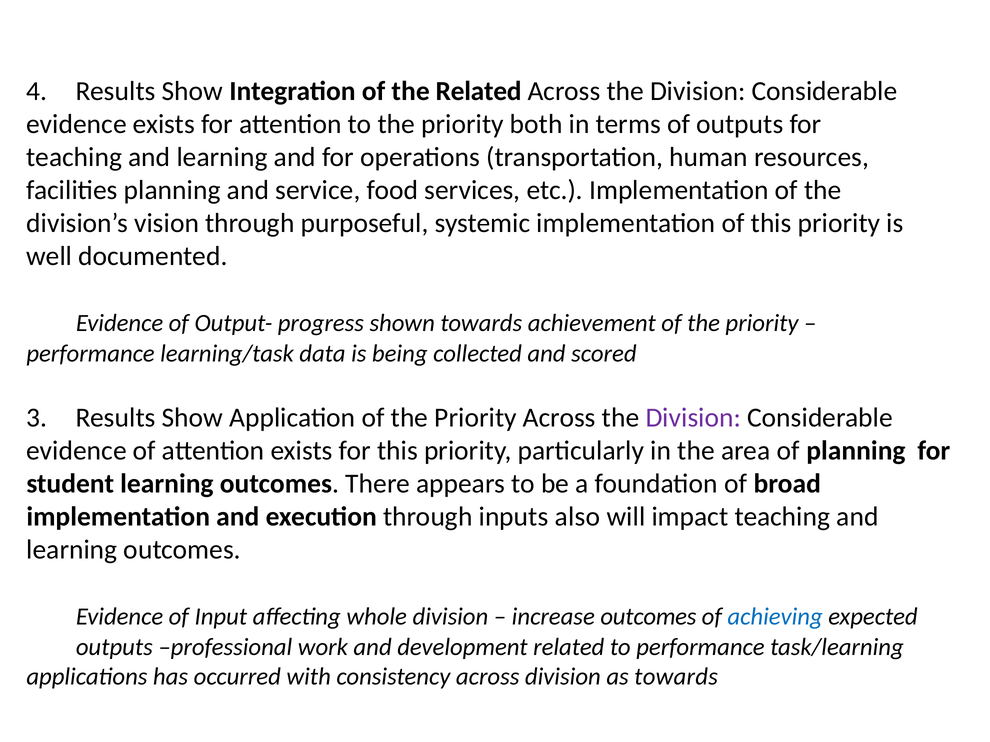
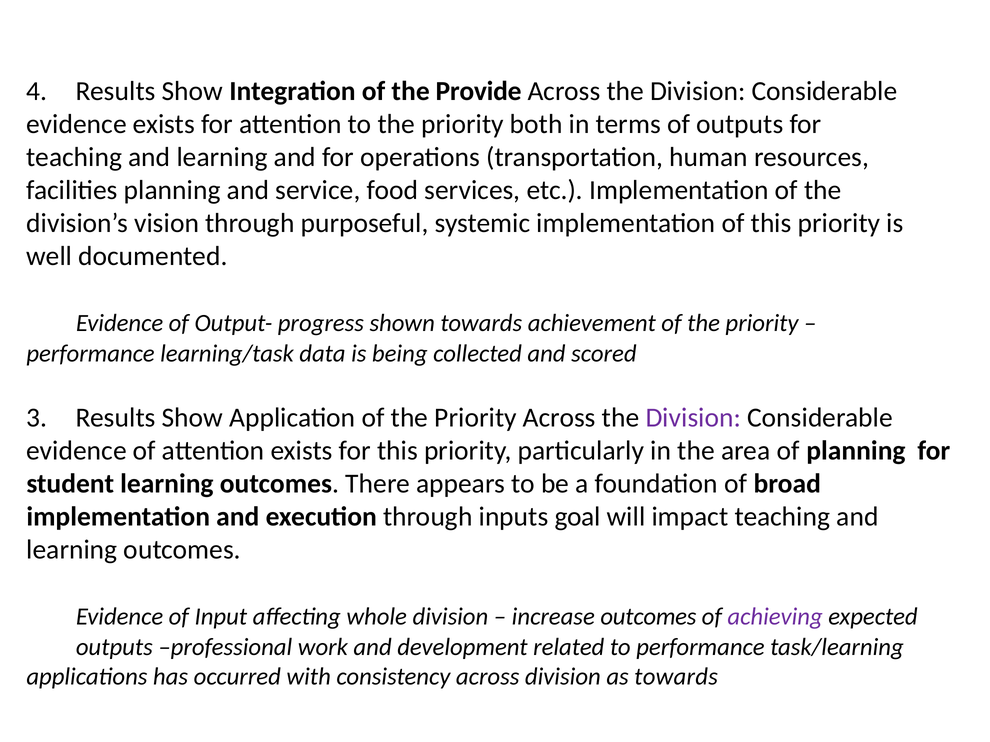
the Related: Related -> Provide (479, 91)
also: also -> goal (578, 517)
achieving colour: blue -> purple (775, 617)
